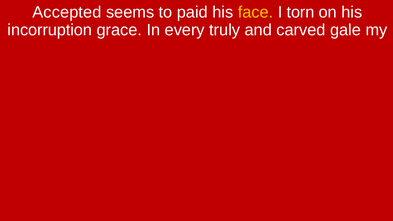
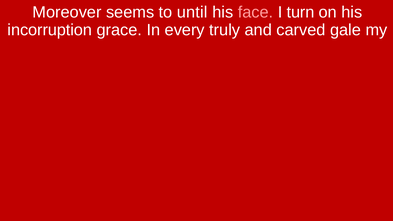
Accepted: Accepted -> Moreover (67, 12)
paid: paid -> until (192, 12)
face colour: yellow -> pink (255, 12)
torn: torn -> turn (301, 12)
